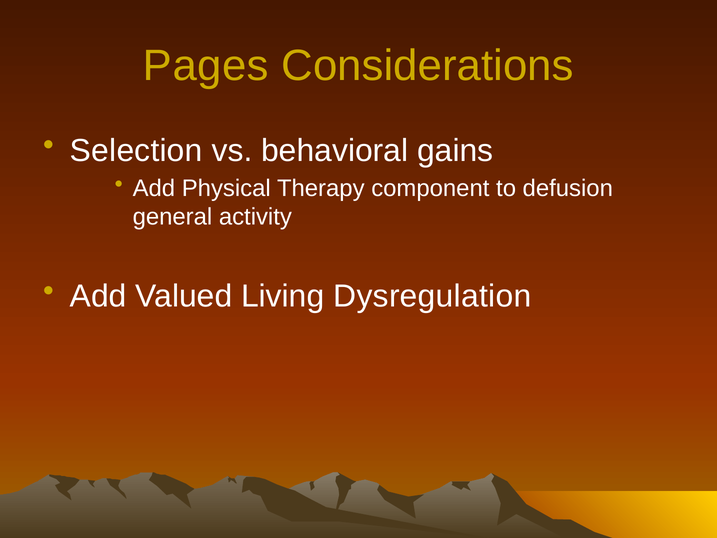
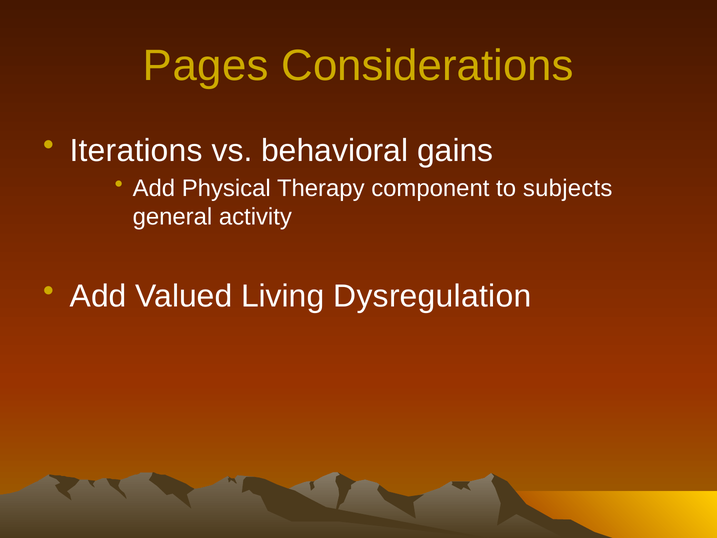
Selection: Selection -> Iterations (136, 150)
defusion: defusion -> subjects (568, 188)
